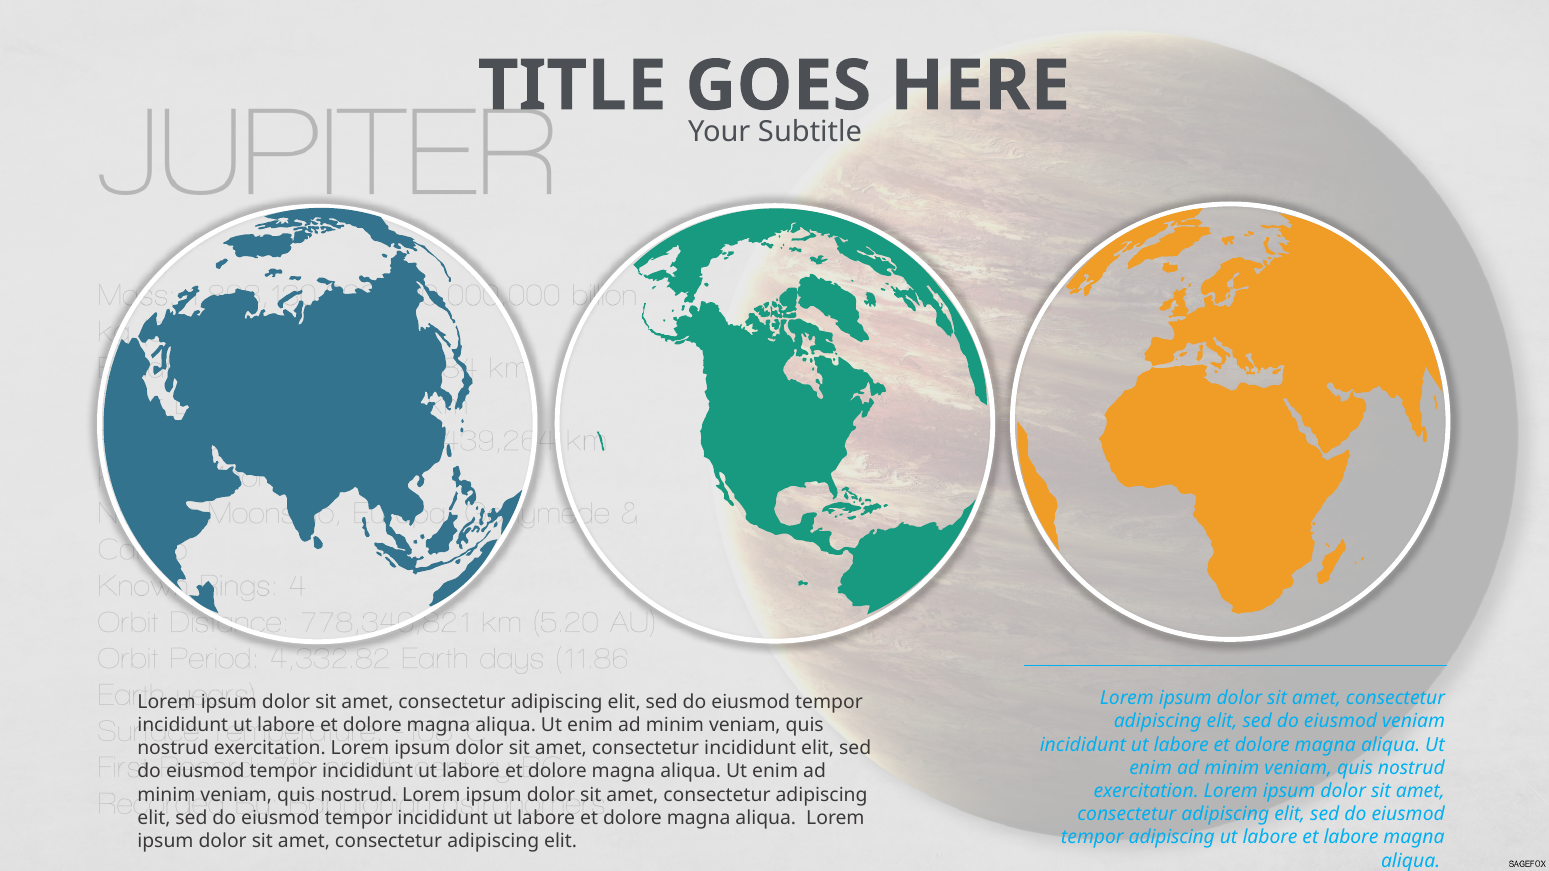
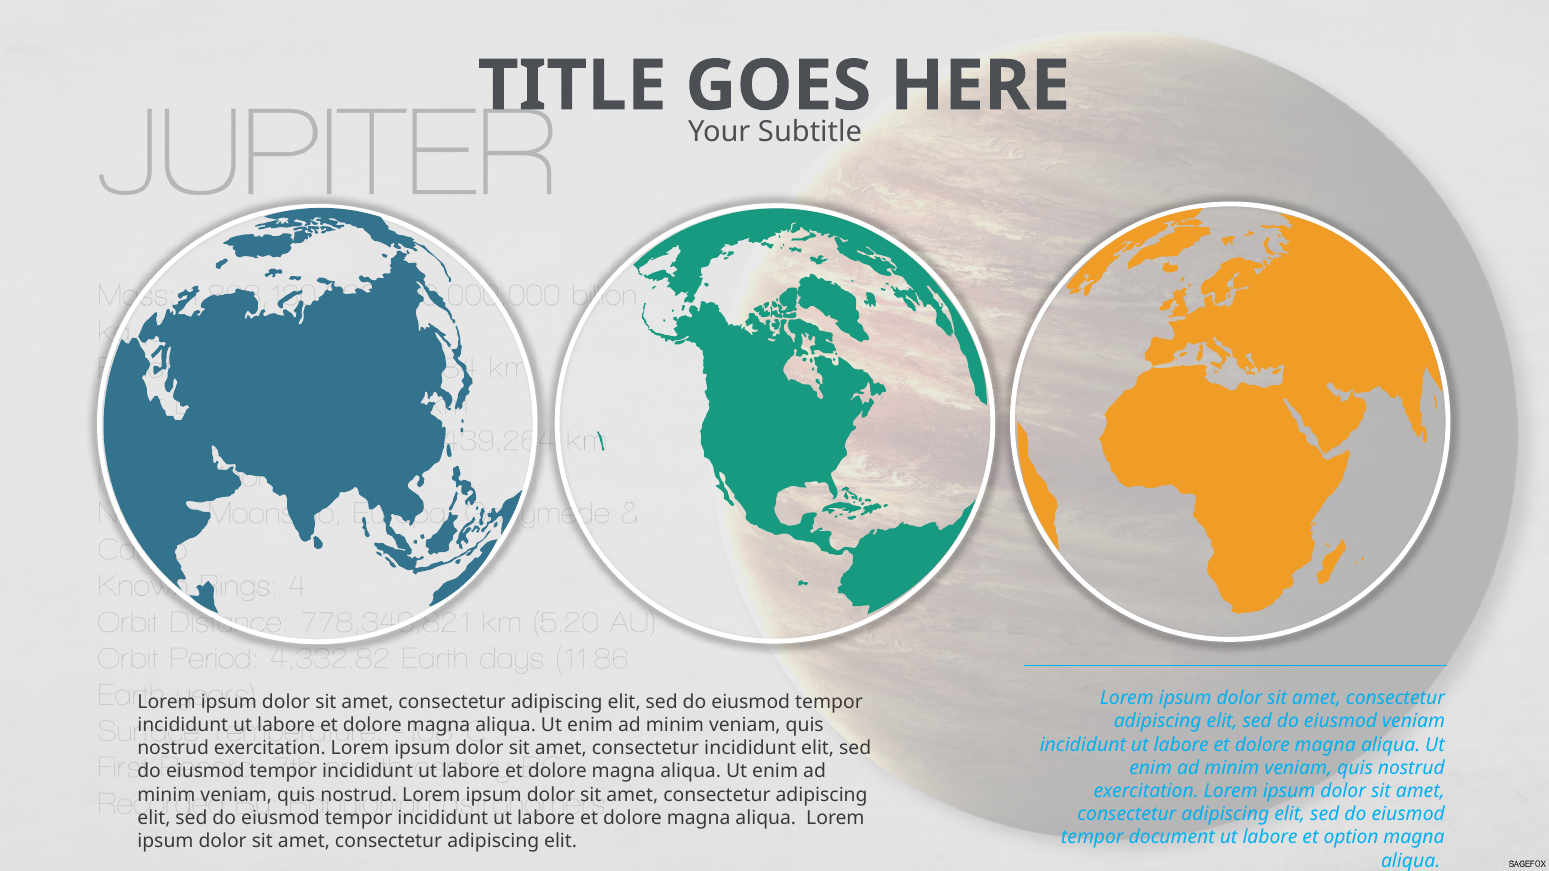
tempor adipiscing: adipiscing -> document (1172, 838)
et labore: labore -> option (1351, 838)
